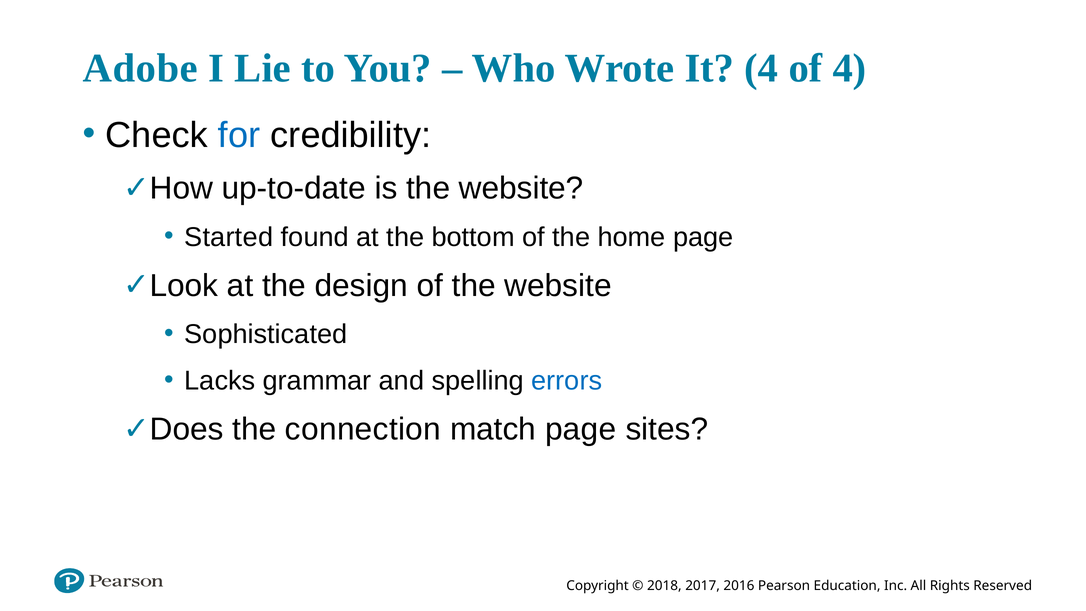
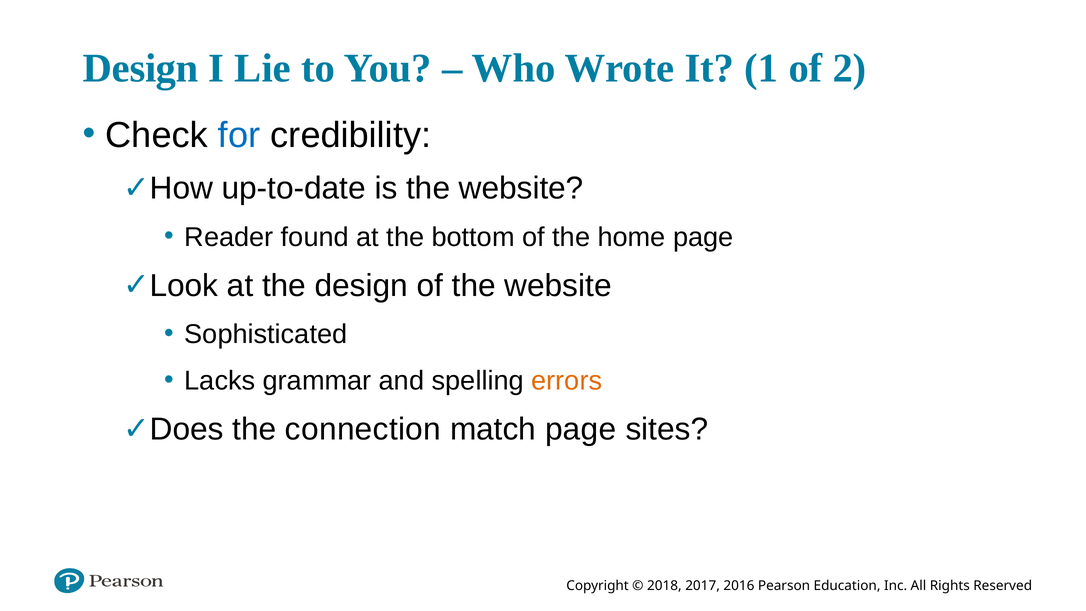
Adobe: Adobe -> Design (141, 68)
It 4: 4 -> 1 (761, 68)
of 4: 4 -> 2 (850, 68)
Started: Started -> Reader (229, 237)
errors colour: blue -> orange (567, 381)
